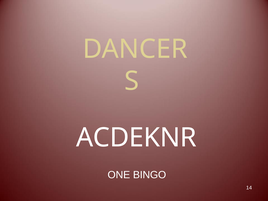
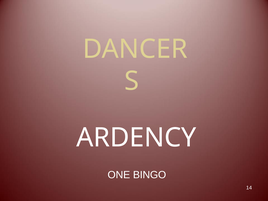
ACDEKNR: ACDEKNR -> ARDENCY (136, 138)
